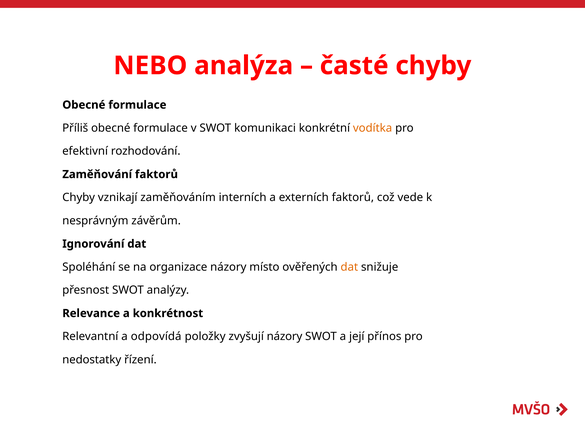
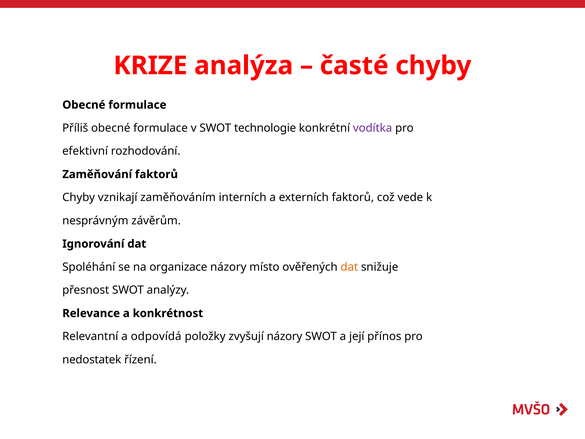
NEBO: NEBO -> KRIZE (150, 66)
komunikaci: komunikaci -> technologie (265, 128)
vodítka colour: orange -> purple (373, 128)
nedostatky: nedostatky -> nedostatek (92, 359)
